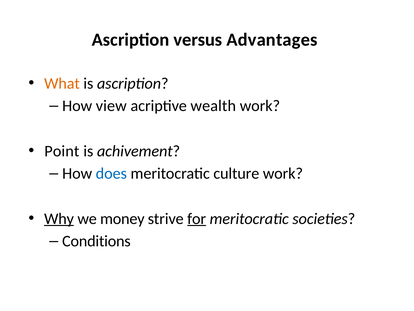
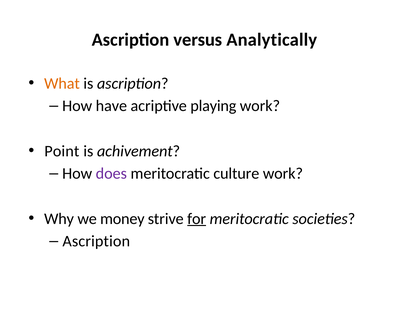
Advantages: Advantages -> Analytically (272, 40)
view: view -> have (111, 106)
wealth: wealth -> playing (213, 106)
does colour: blue -> purple (111, 173)
Why underline: present -> none (59, 218)
Conditions: Conditions -> Ascription (96, 241)
